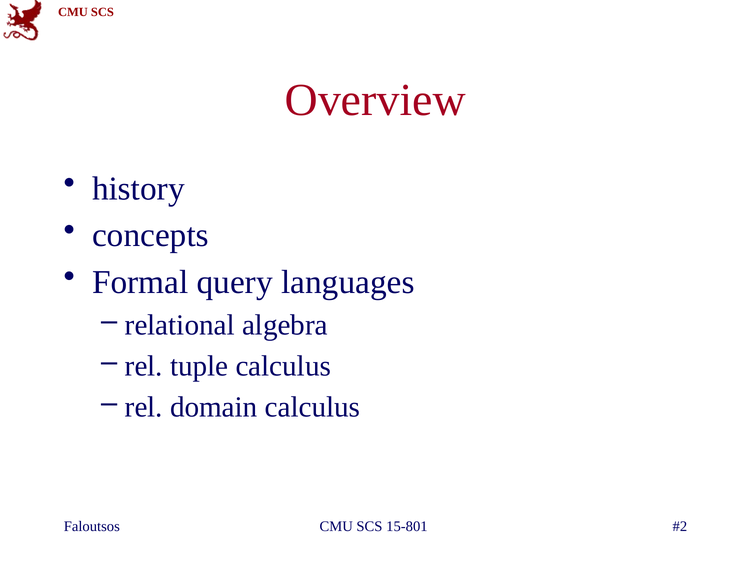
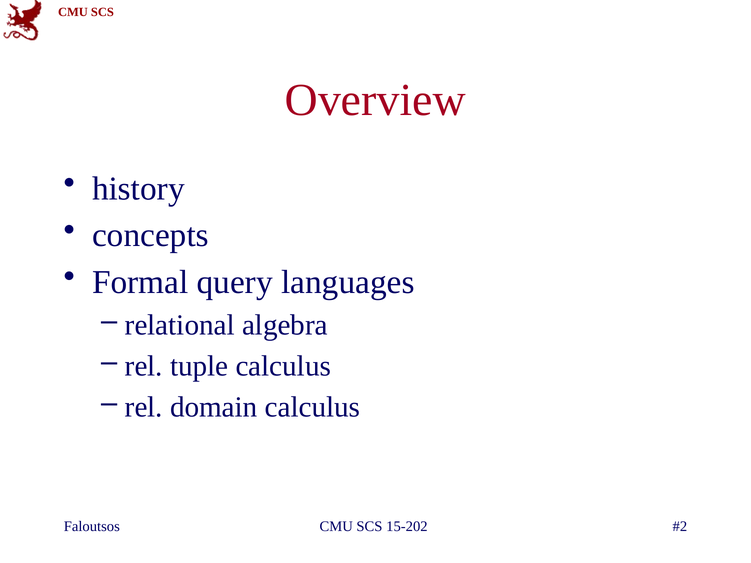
15-801: 15-801 -> 15-202 (407, 527)
